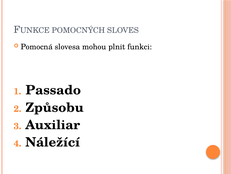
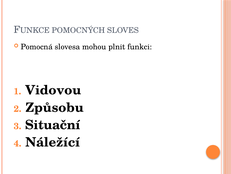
Passado: Passado -> Vidovou (53, 90)
Auxiliar: Auxiliar -> Situační (53, 124)
